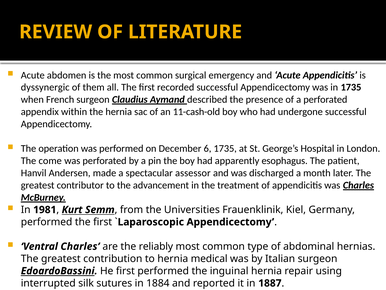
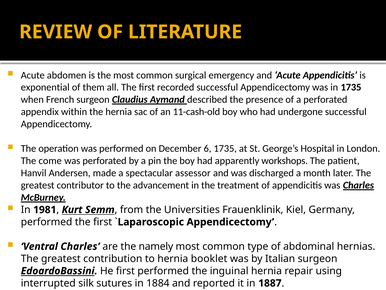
dyssynergic: dyssynergic -> exponential (45, 87)
esophagus: esophagus -> workshops (285, 161)
reliably: reliably -> namely (156, 246)
medical: medical -> booklet (209, 258)
